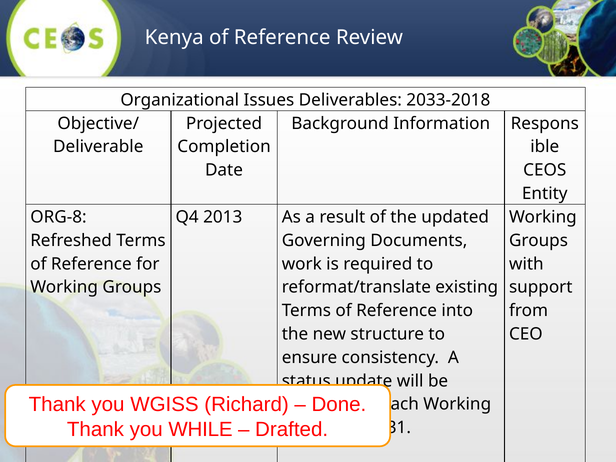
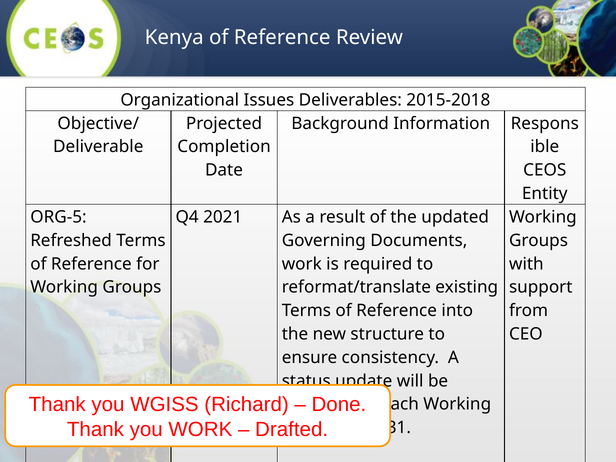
2033-2018: 2033-2018 -> 2015-2018 (448, 100)
ORG-8: ORG-8 -> ORG-5 (58, 217)
2013: 2013 -> 2021 (223, 217)
you WHILE: WHILE -> WORK (200, 429)
